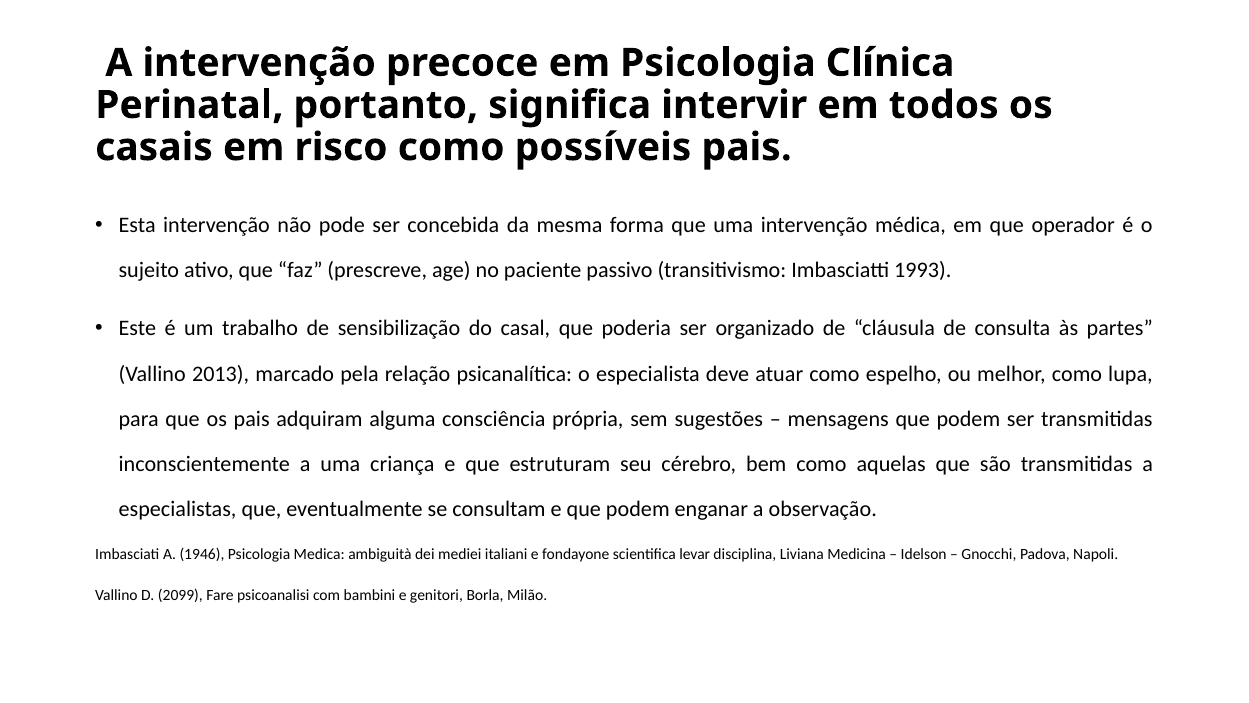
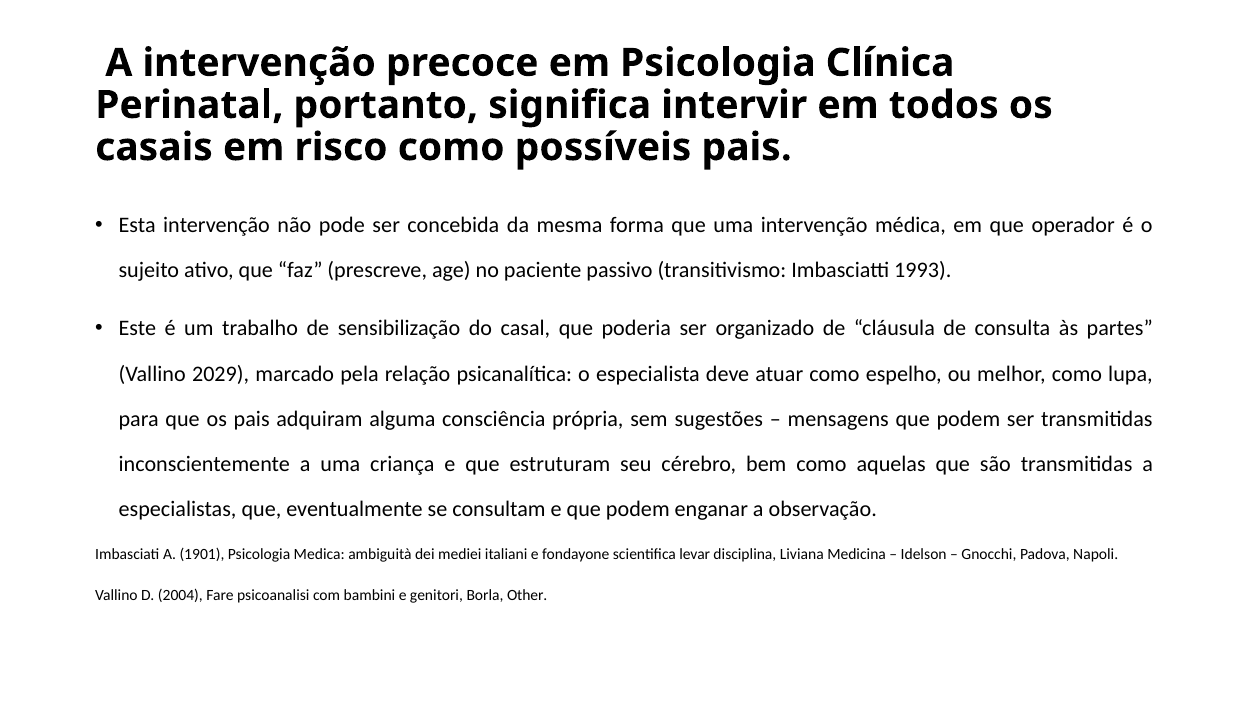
2013: 2013 -> 2029 (221, 374)
1946: 1946 -> 1901 (202, 554)
2099: 2099 -> 2004 (180, 595)
Milão: Milão -> Other (527, 595)
